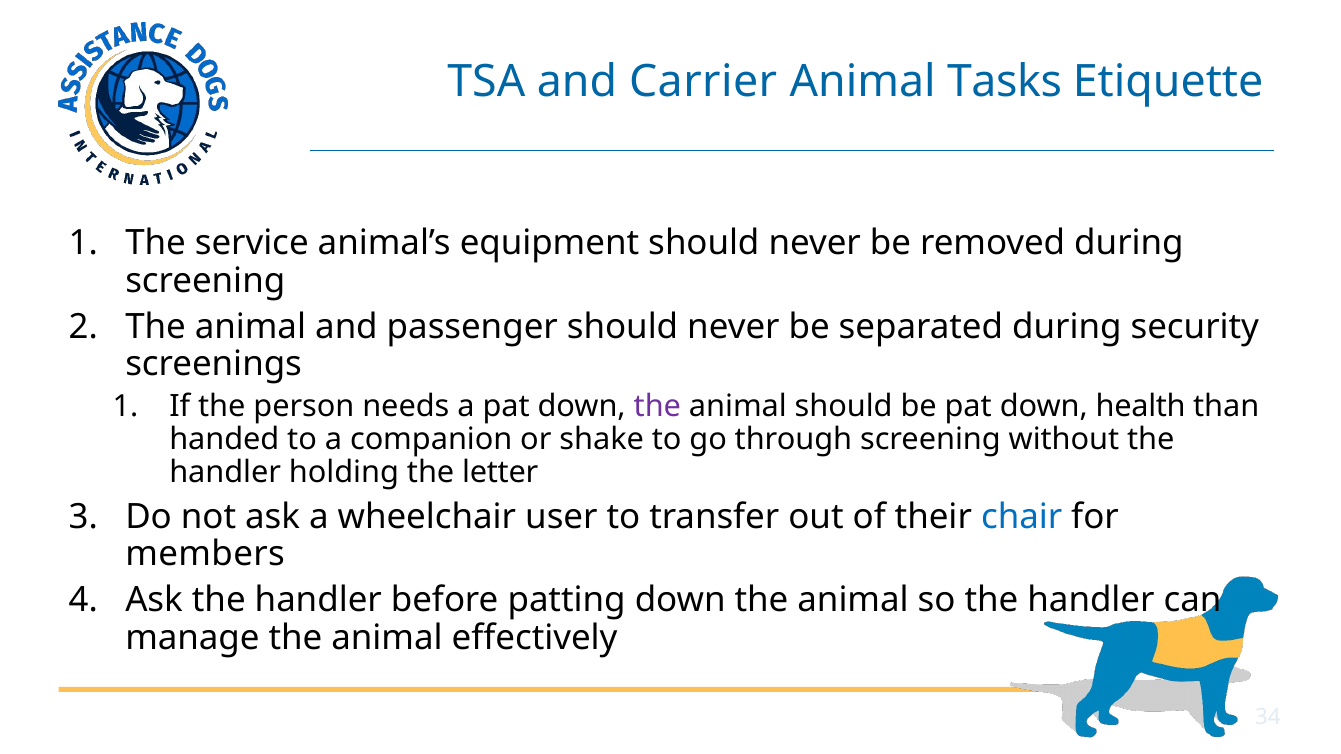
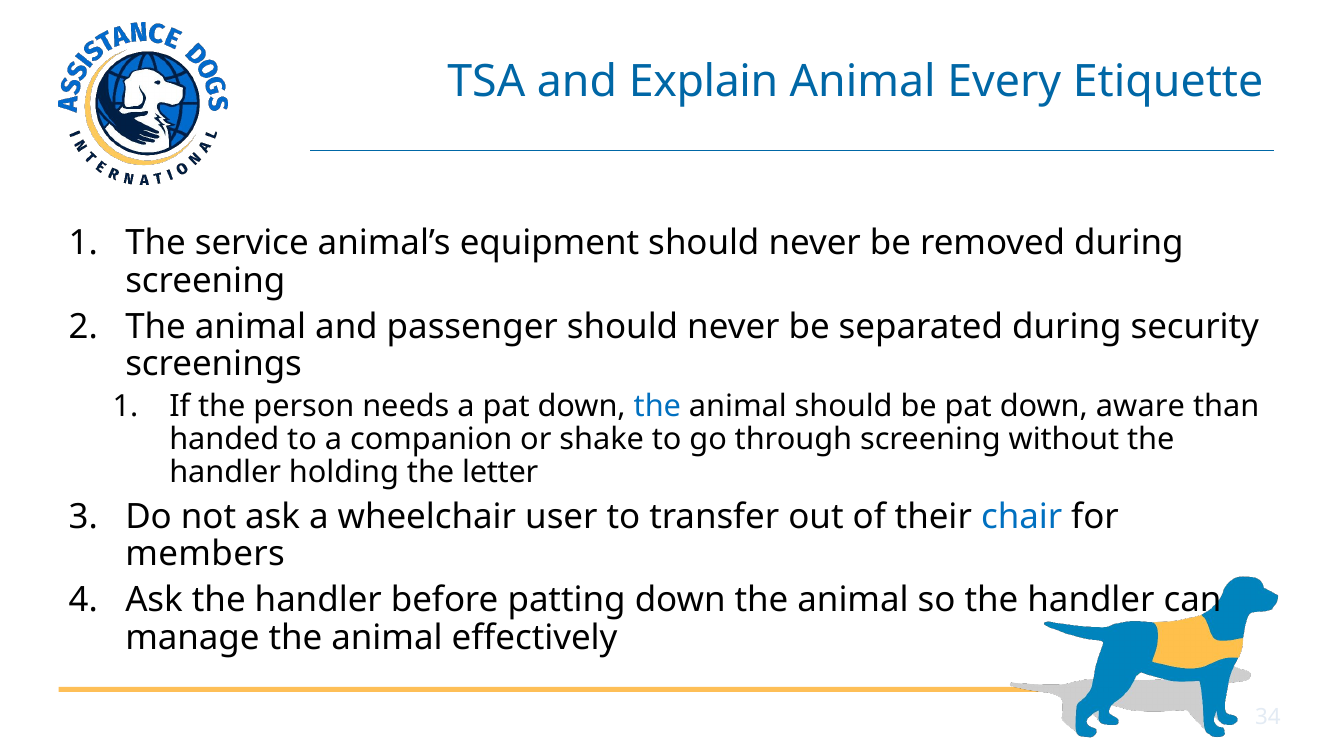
Carrier: Carrier -> Explain (704, 82)
Tasks: Tasks -> Every (1004, 82)
the colour: purple -> blue (657, 407)
health: health -> aware (1140, 407)
